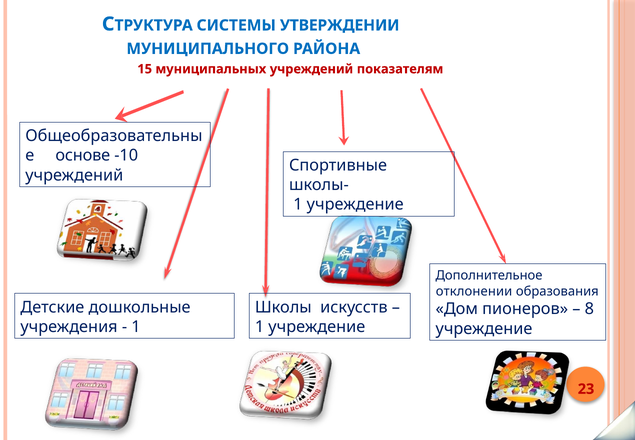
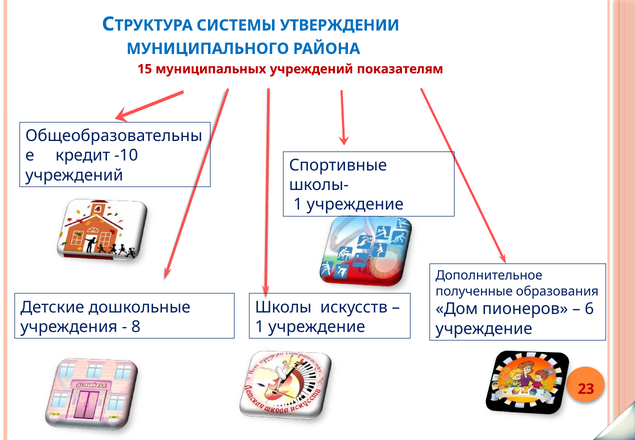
основе: основе -> кредит (83, 155)
отклонении: отклонении -> полученные (474, 291)
8: 8 -> 6 (589, 309)
1: 1 -> 8 (136, 326)
